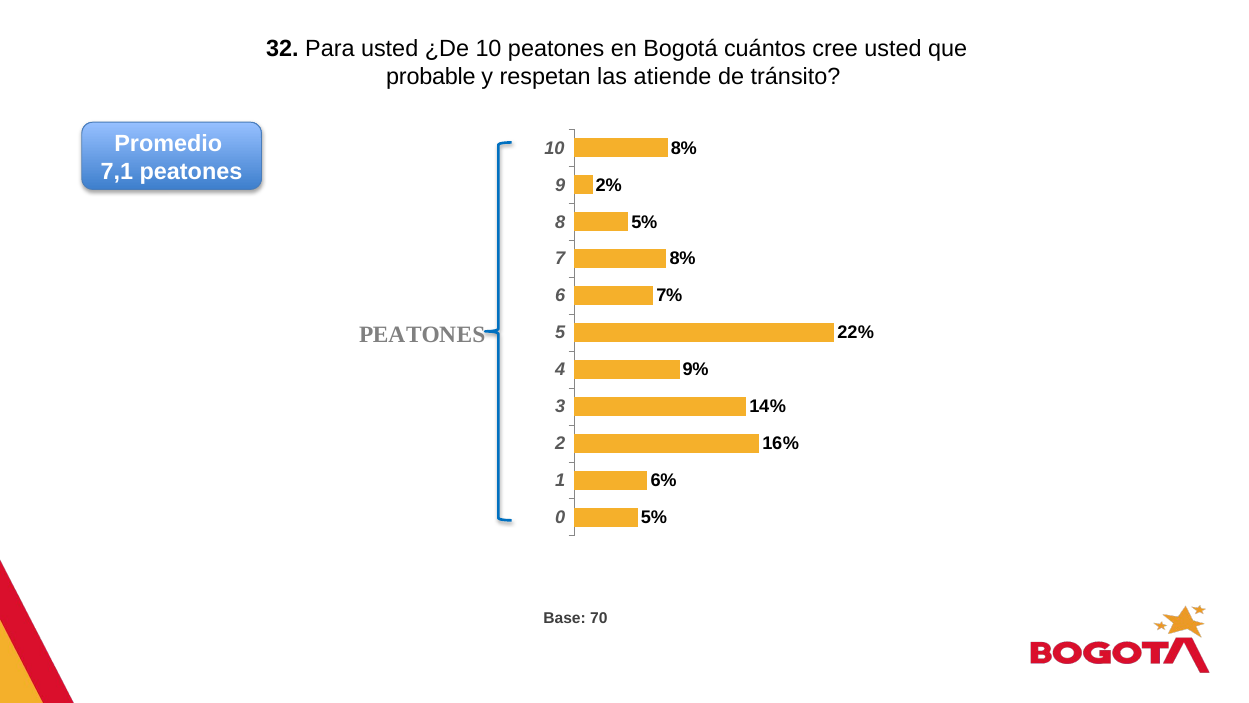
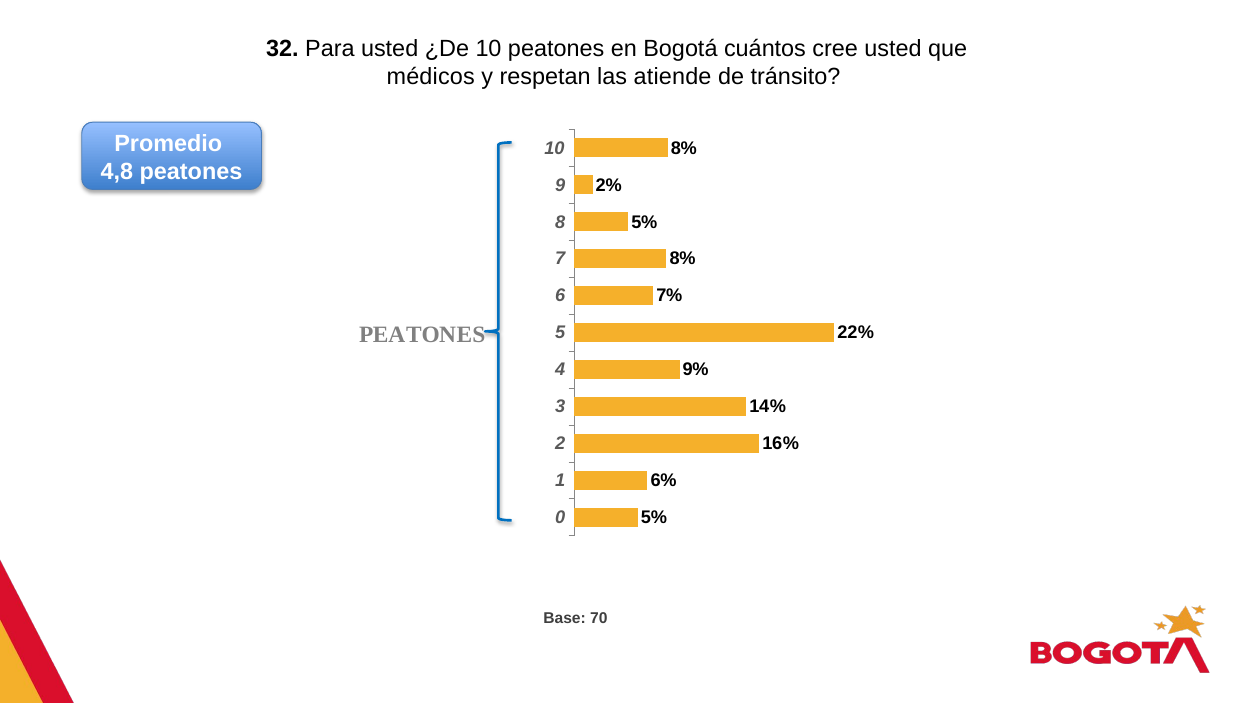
probable: probable -> médicos (431, 76)
7,1: 7,1 -> 4,8 (117, 171)
